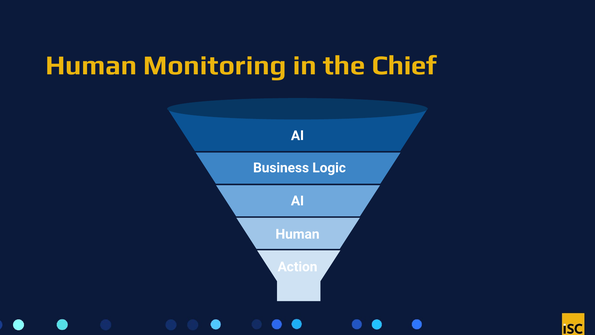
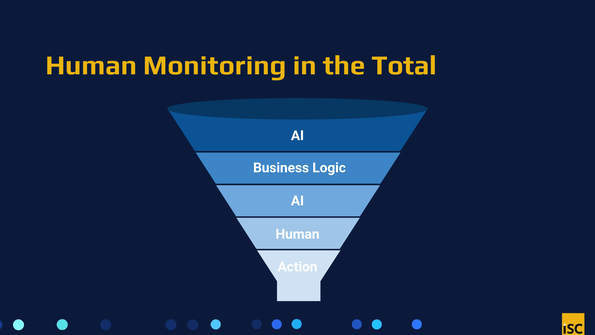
Chief: Chief -> Total (404, 65)
